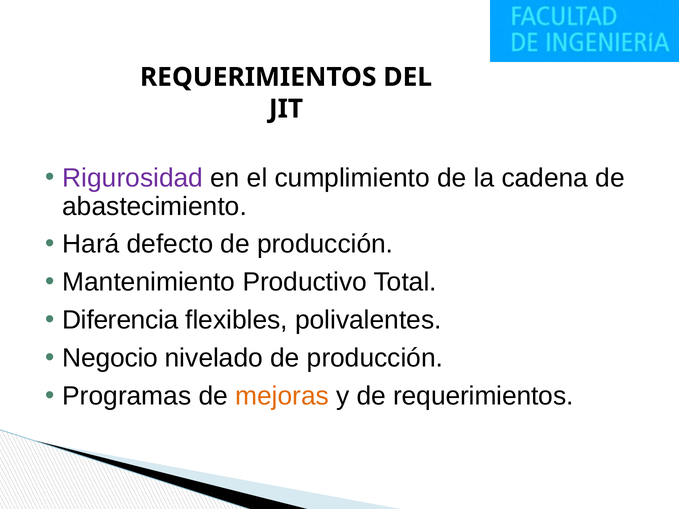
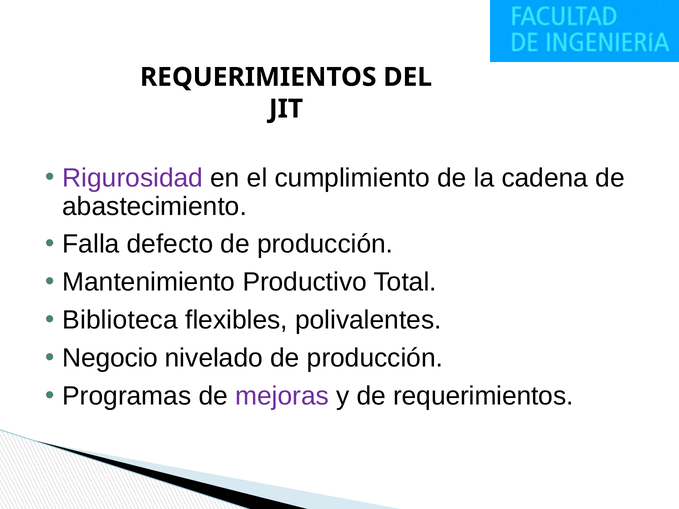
Hará: Hará -> Falla (91, 244)
Diferencia: Diferencia -> Biblioteca (120, 320)
mejoras colour: orange -> purple (282, 396)
